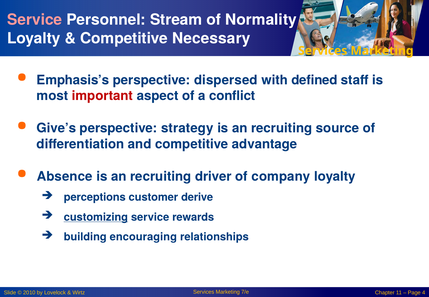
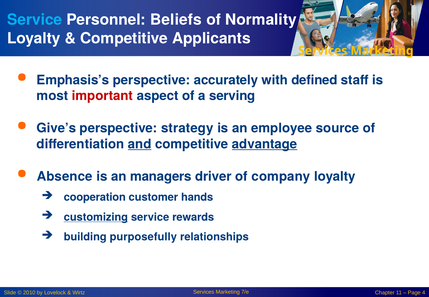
Service colour: pink -> light blue (35, 20)
Stream: Stream -> Beliefs (176, 20)
Necessary: Necessary -> Applicants (211, 38)
dispersed: dispersed -> accurately (226, 80)
conflict: conflict -> serving (232, 96)
recruiting: recruiting -> employee (282, 128)
and underline: none -> present (140, 144)
advantage underline: none -> present (265, 144)
recruiting: recruiting -> managers (161, 176)
perceptions: perceptions -> cooperation (95, 197)
derive: derive -> hands (197, 197)
encouraging: encouraging -> purposefully (143, 237)
